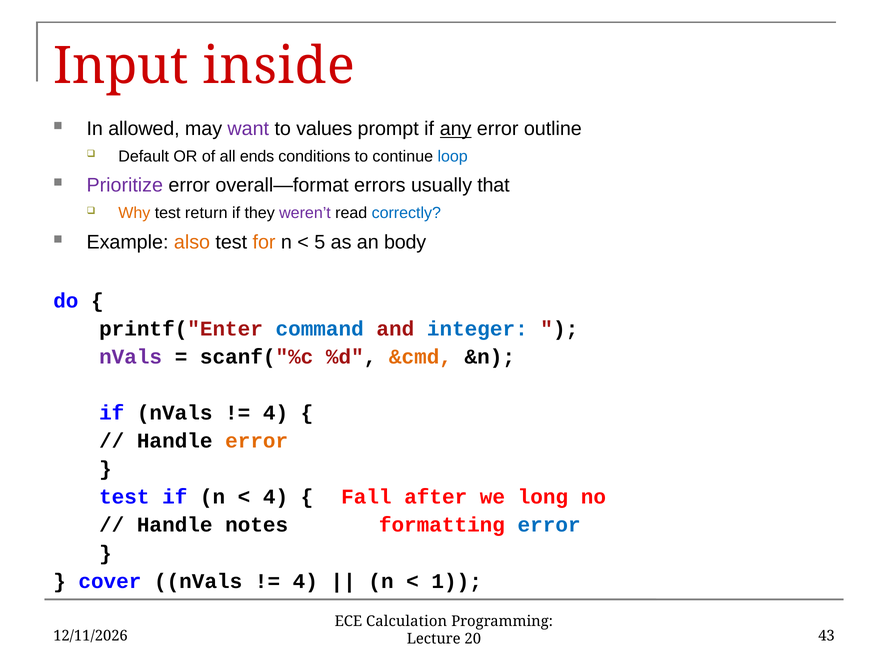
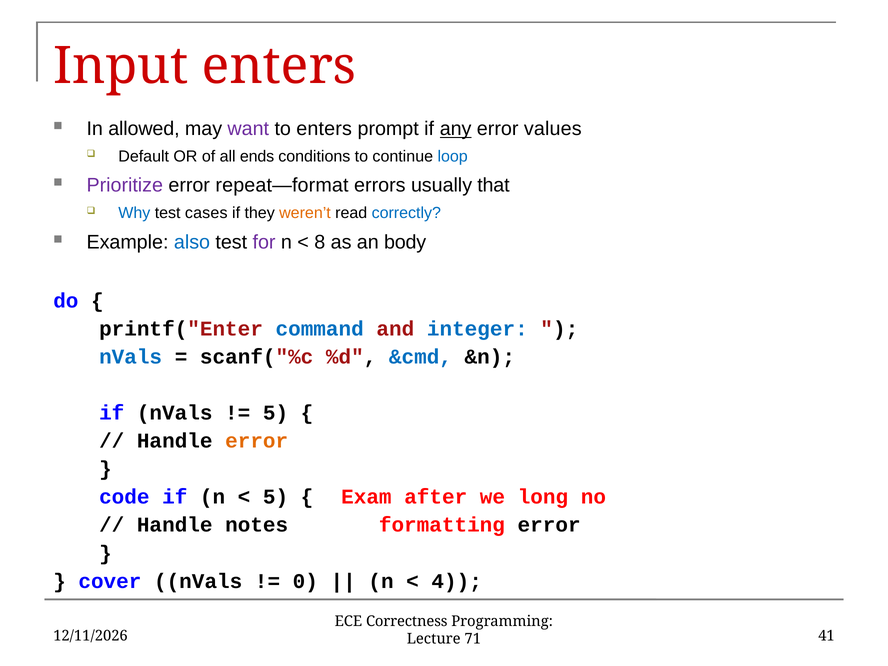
Input inside: inside -> enters (279, 66)
to values: values -> enters (324, 129)
outline: outline -> values (553, 129)
overall—format: overall—format -> repeat—format (282, 185)
Why colour: orange -> blue (134, 213)
return: return -> cases (206, 213)
weren’t colour: purple -> orange (305, 213)
also colour: orange -> blue (192, 242)
for colour: orange -> purple (264, 242)
5: 5 -> 8 (320, 242)
nVals colour: purple -> blue (131, 357)
&cmd colour: orange -> blue (420, 357)
4: 4 -> 5 (276, 413)
test: test -> code (124, 497)
4: 4 -> 5 (276, 497)
Fall: Fall -> Exam (366, 497)
error colour: blue -> black (549, 525)
4: 4 -> 0 (305, 581)
1: 1 -> 4 (457, 581)
Calculation: Calculation -> Correctness (407, 621)
43: 43 -> 41 (827, 636)
20: 20 -> 71 (473, 639)
